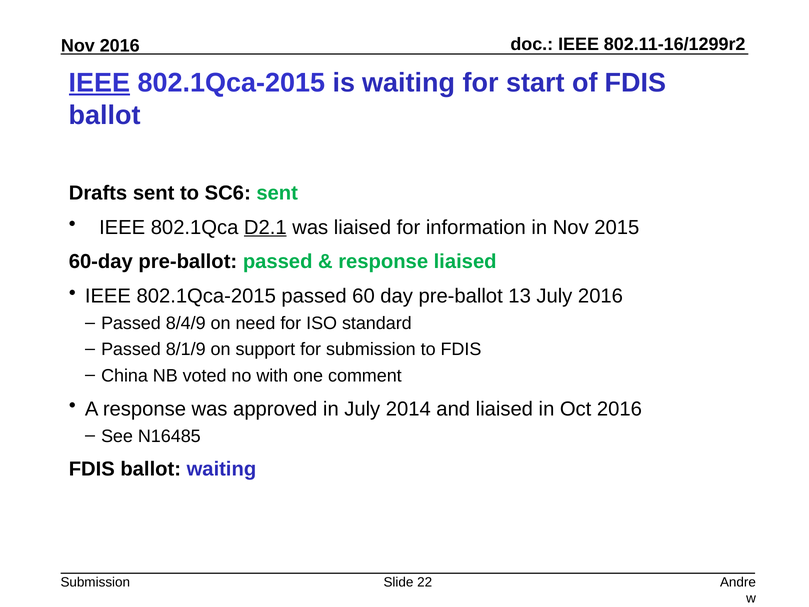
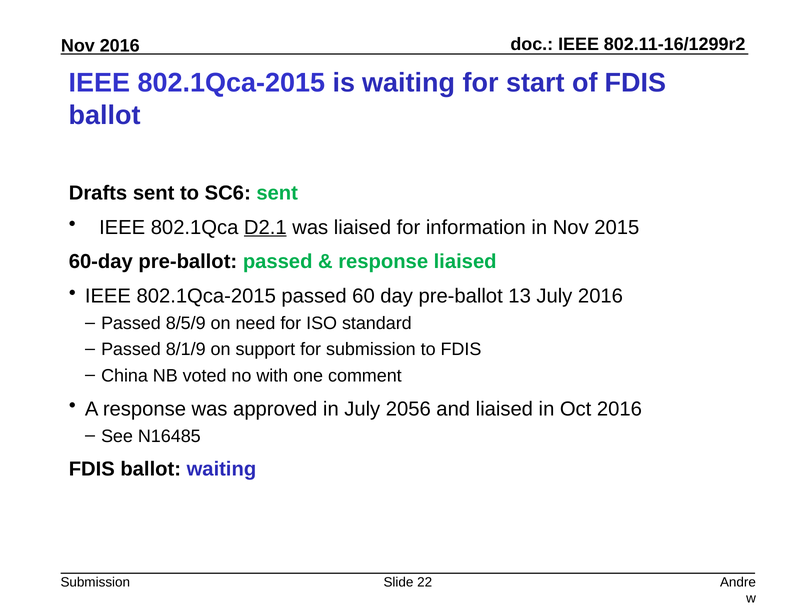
IEEE underline: present -> none (100, 83)
8/4/9: 8/4/9 -> 8/5/9 (186, 323)
2014: 2014 -> 2056 (408, 409)
